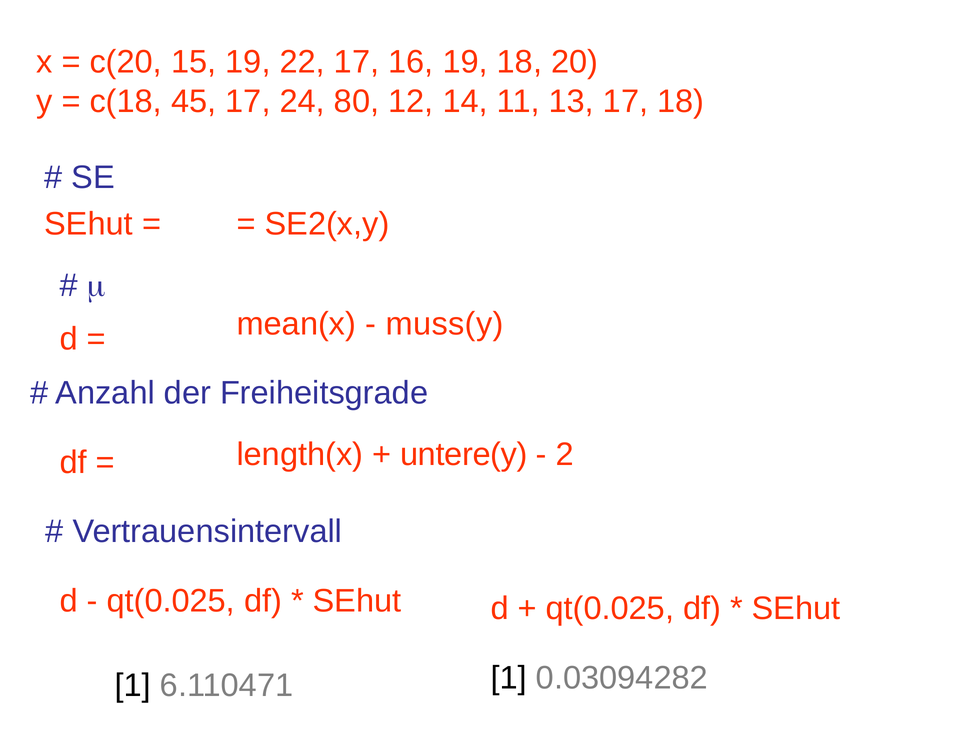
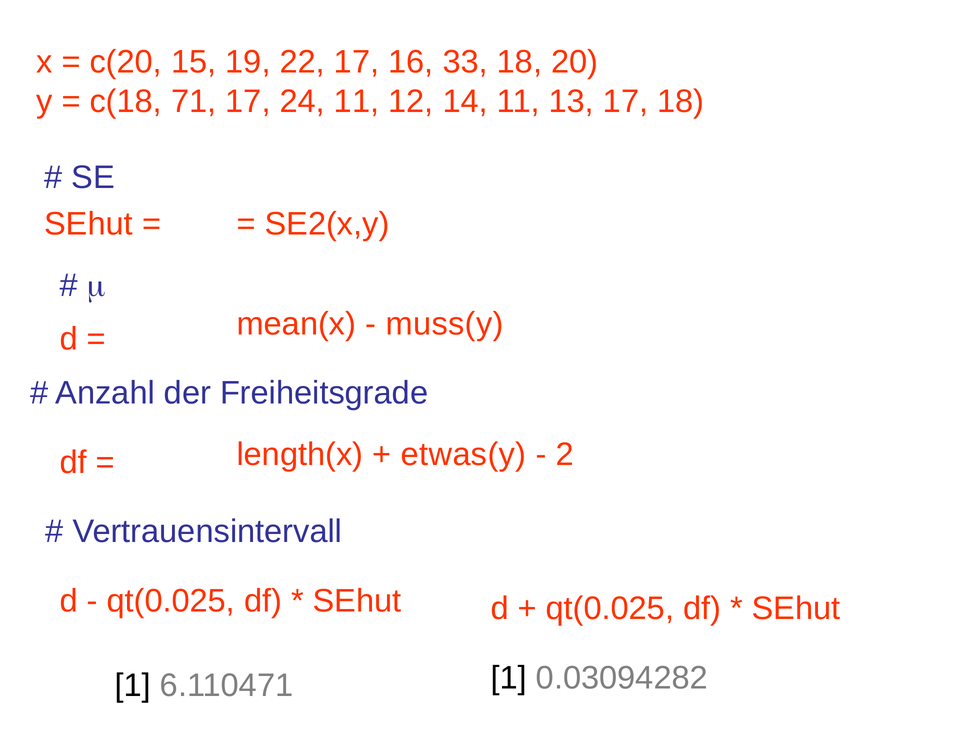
16 19: 19 -> 33 (465, 62)
45: 45 -> 71 (194, 101)
24 80: 80 -> 11 (357, 101)
untere(y: untere(y -> etwas(y (464, 455)
